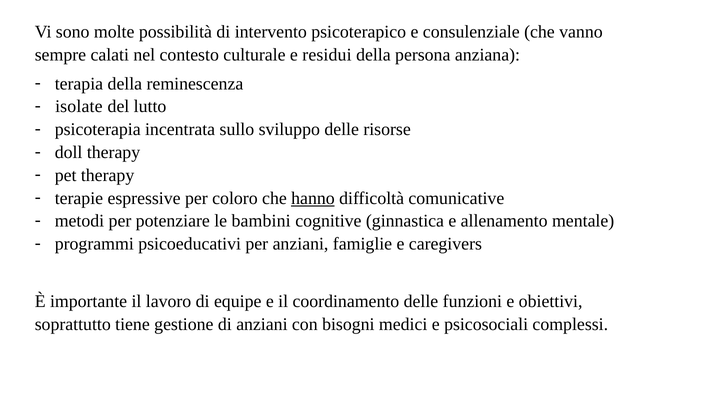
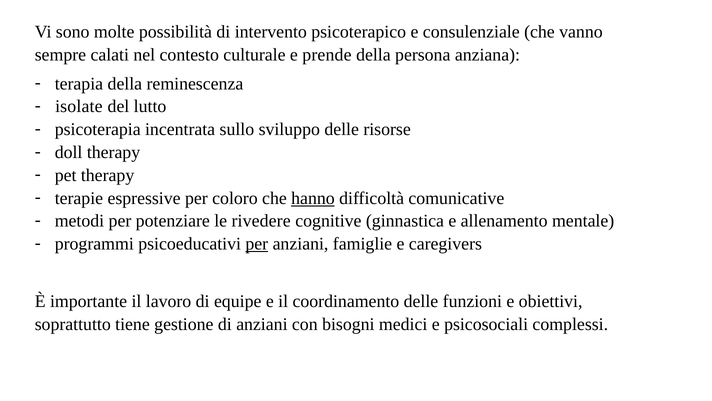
residui: residui -> prende (327, 55)
bambini: bambini -> rivedere (261, 221)
per underline: none -> present (257, 244)
